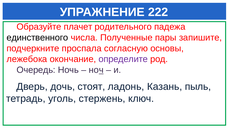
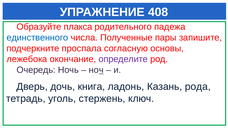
222: 222 -> 408 (158, 12)
плачет: плачет -> плакса (78, 27)
единственного colour: black -> blue (37, 38)
стоят: стоят -> книга (91, 87)
пыль: пыль -> рода (198, 87)
